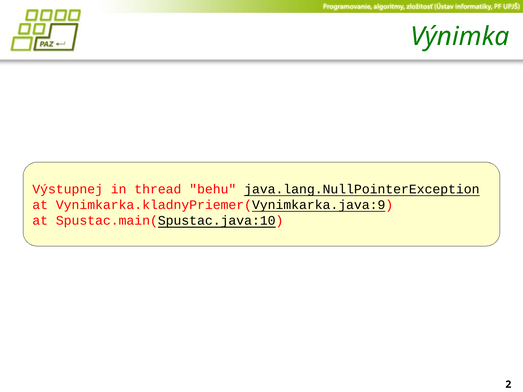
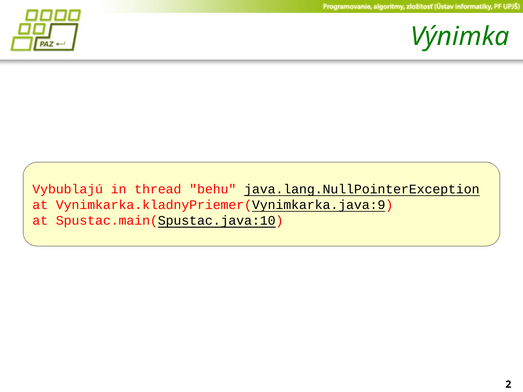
Výstupnej: Výstupnej -> Vybublajú (68, 189)
